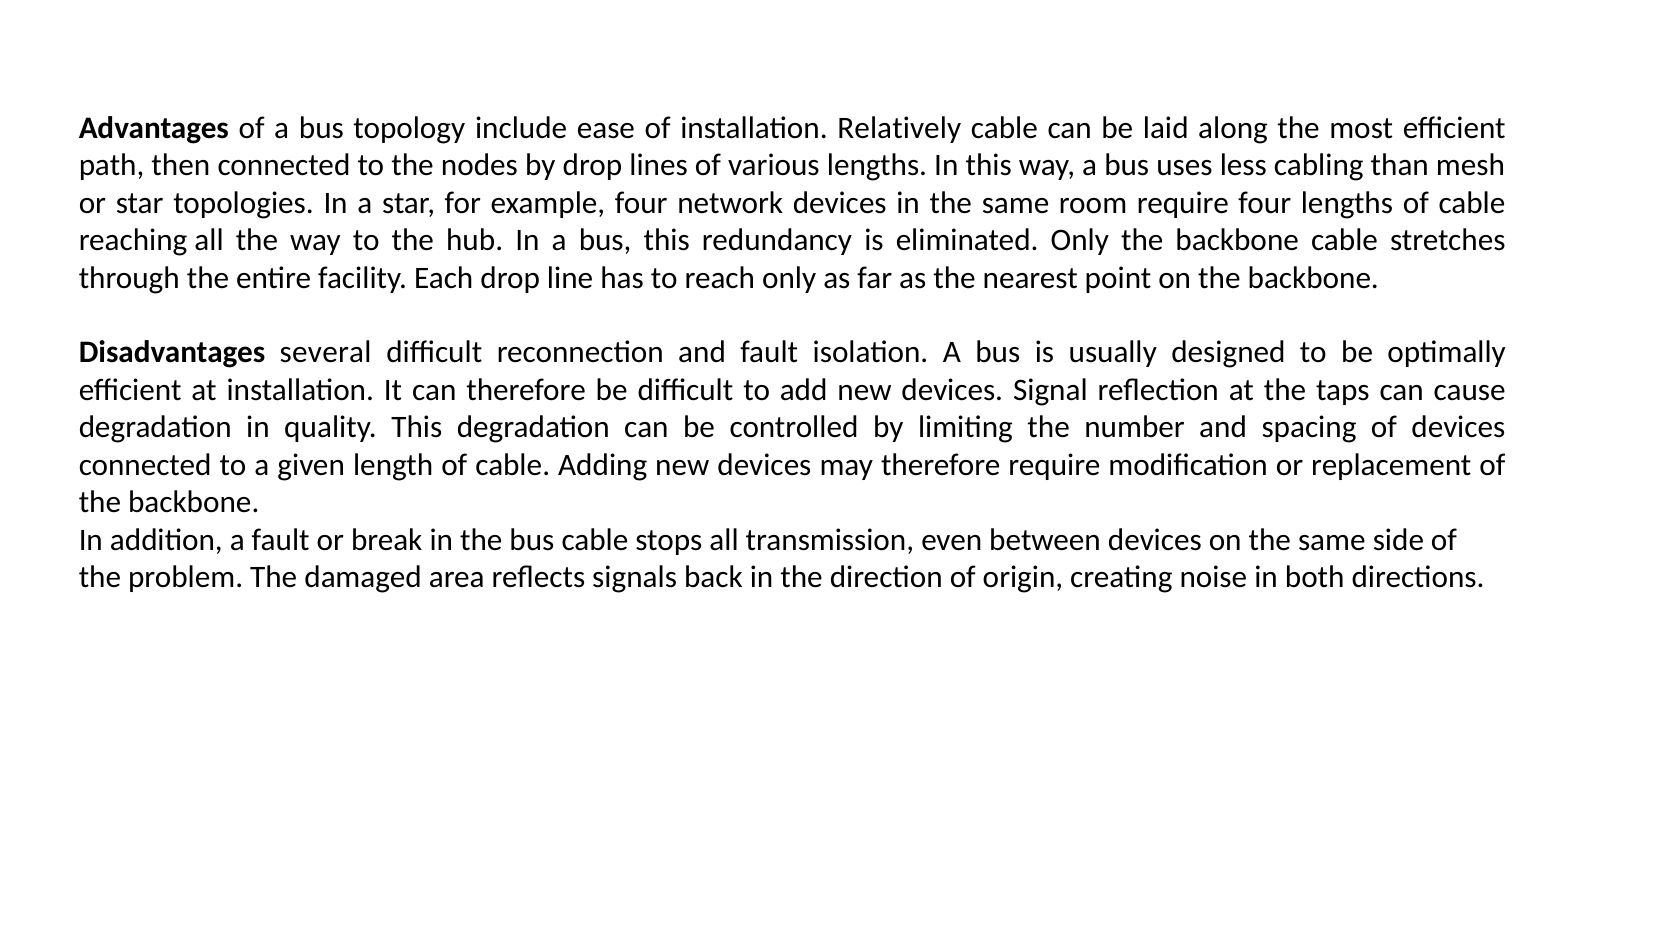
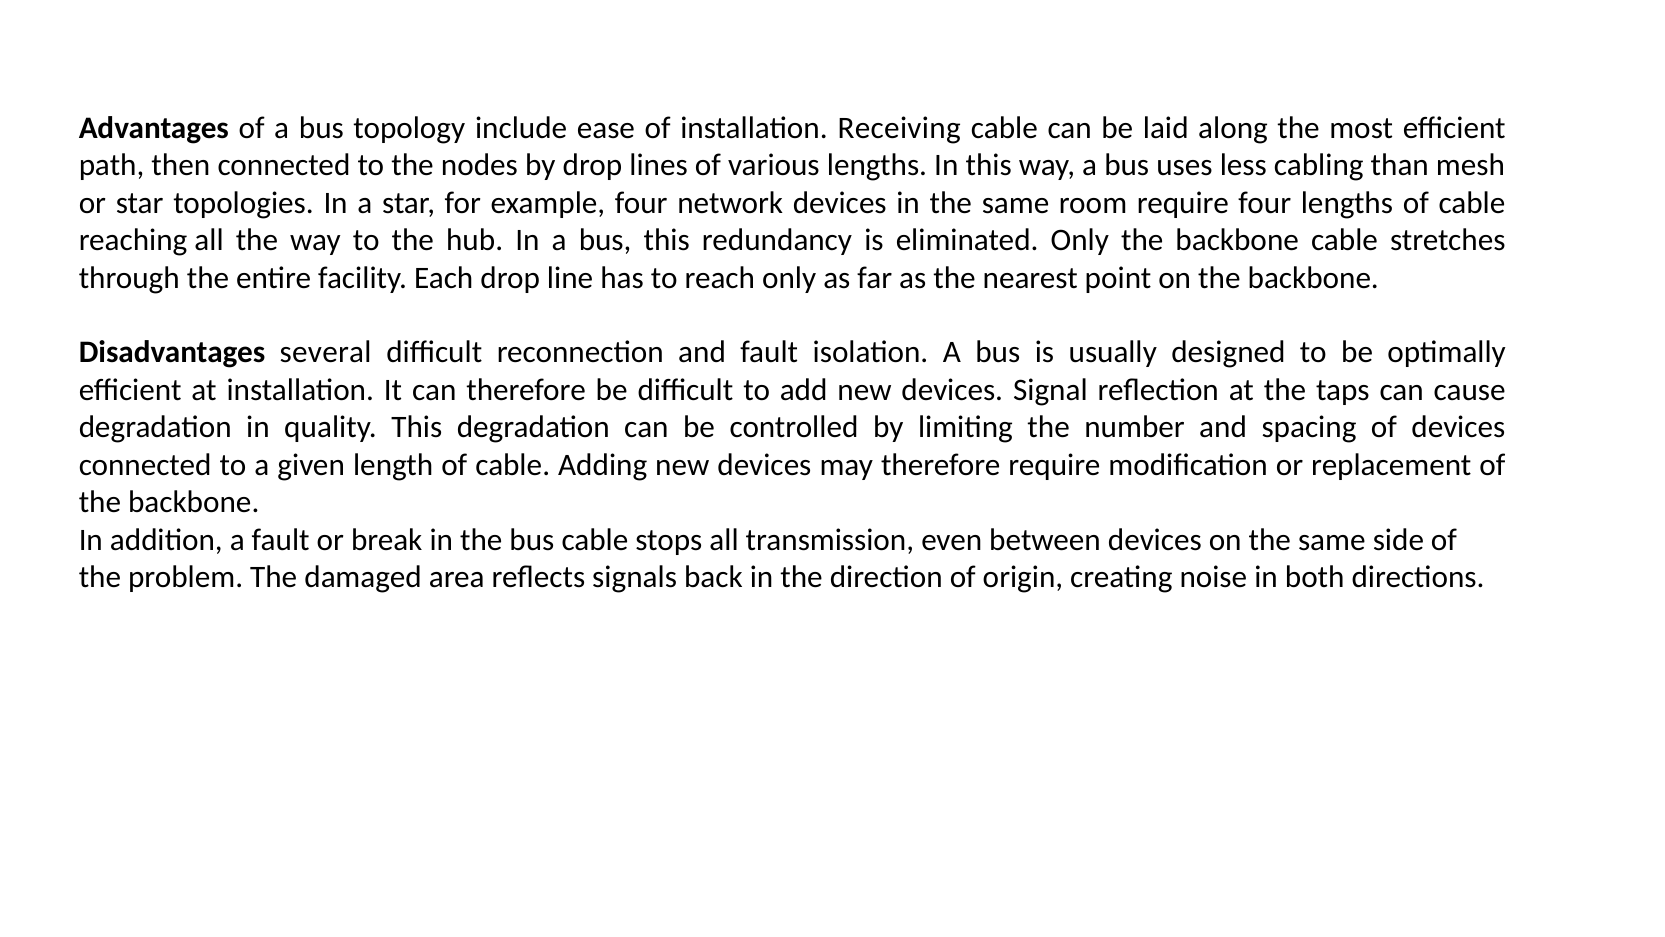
Relatively: Relatively -> Receiving (899, 128)
